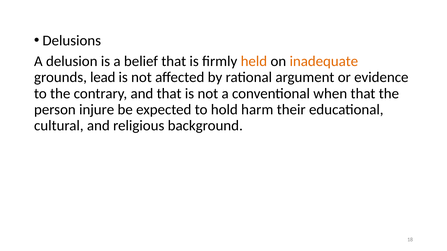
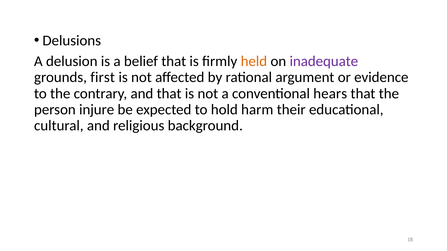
inadequate colour: orange -> purple (324, 61)
lead: lead -> first (103, 78)
when: when -> hears (330, 94)
